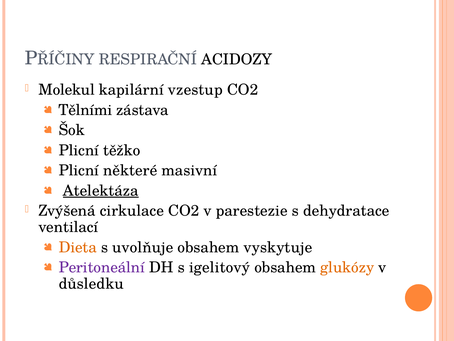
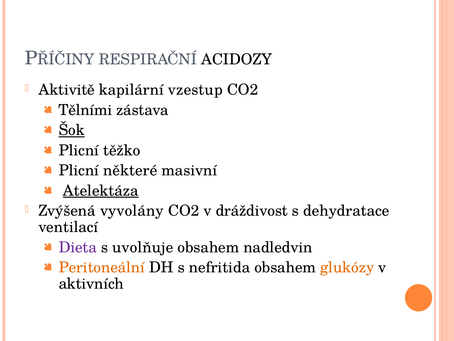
Molekul: Molekul -> Aktivitě (67, 90)
Šok underline: none -> present (72, 130)
cirkulace: cirkulace -> vyvolány (132, 211)
parestezie: parestezie -> dráždivost (252, 211)
Dieta colour: orange -> purple (78, 247)
vyskytuje: vyskytuje -> nadledvin (278, 247)
Peritoneální colour: purple -> orange (102, 267)
igelitový: igelitový -> nefritida (220, 267)
důsledku: důsledku -> aktivních (91, 283)
